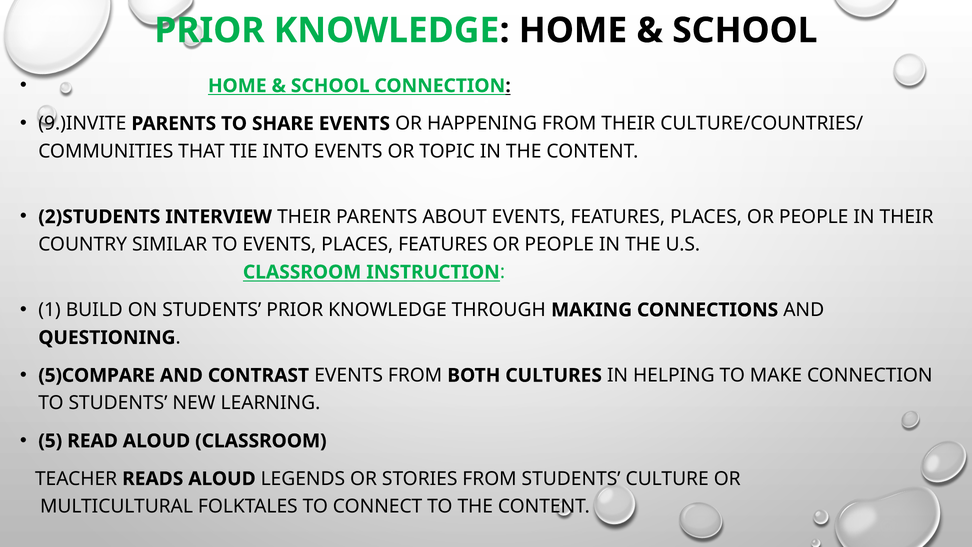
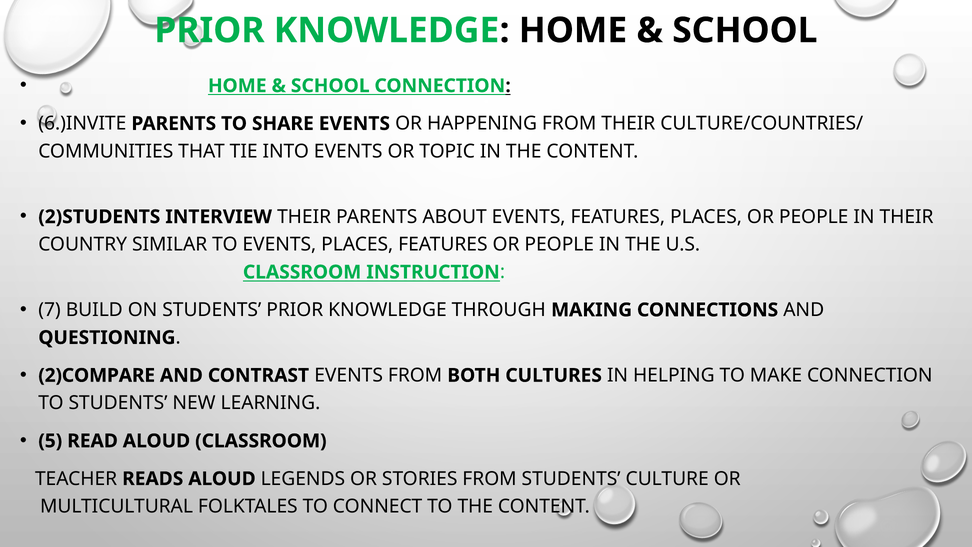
9.)INVITE: 9.)INVITE -> 6.)INVITE (82, 124)
1: 1 -> 7 (50, 310)
5)COMPARE: 5)COMPARE -> 2)COMPARE (97, 375)
